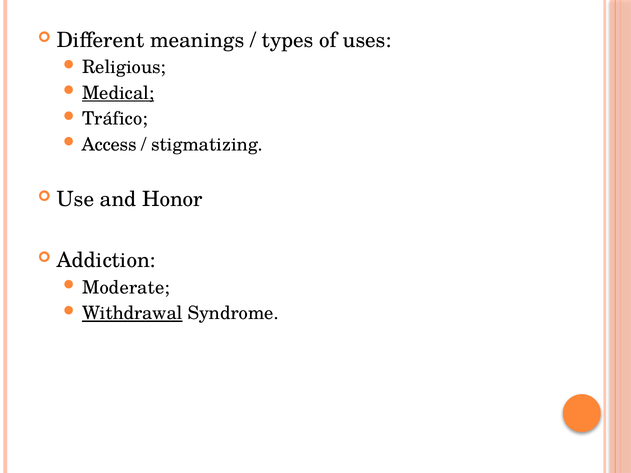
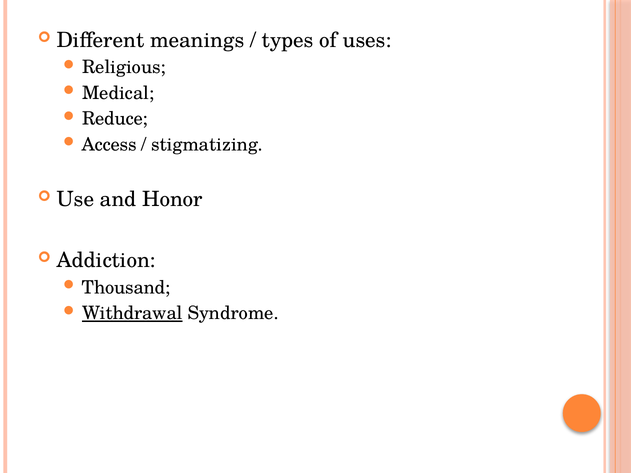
Medical underline: present -> none (118, 93)
Tráfico: Tráfico -> Reduce (115, 119)
Moderate: Moderate -> Thousand (126, 288)
